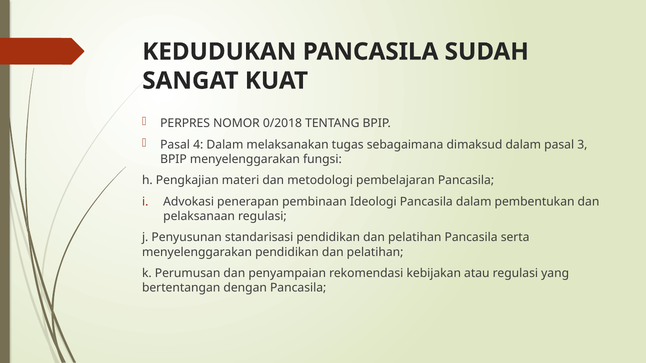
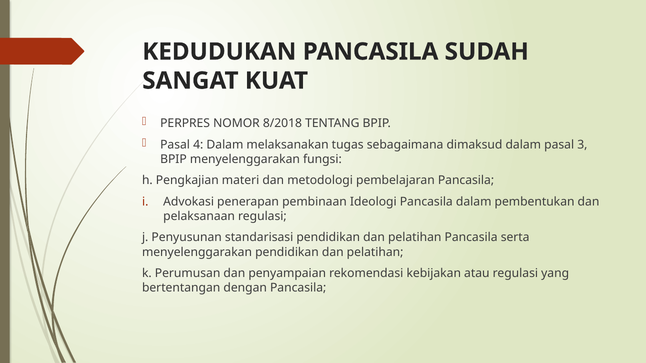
0/2018: 0/2018 -> 8/2018 (282, 124)
